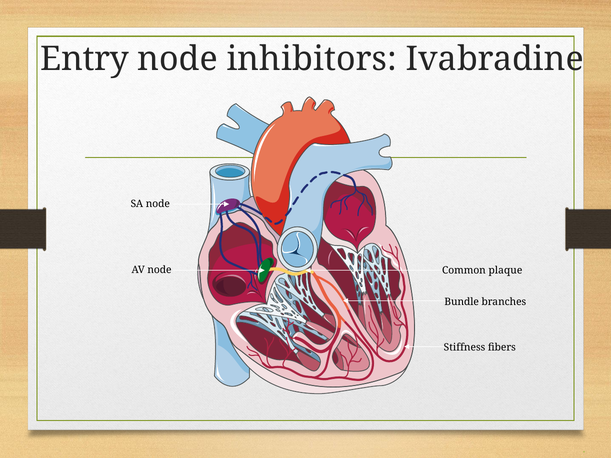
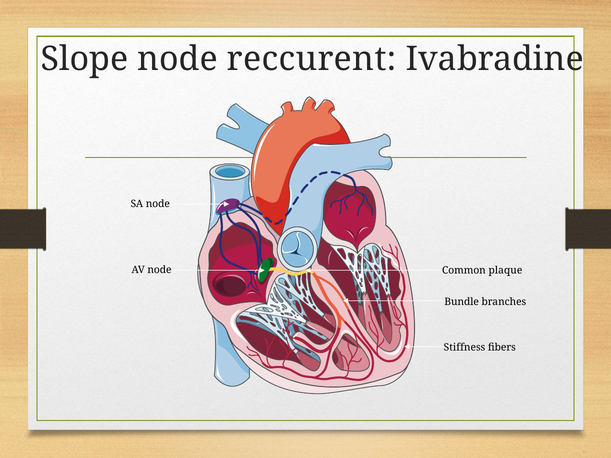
Entry: Entry -> Slope (85, 59)
inhibitors: inhibitors -> reccurent (312, 59)
